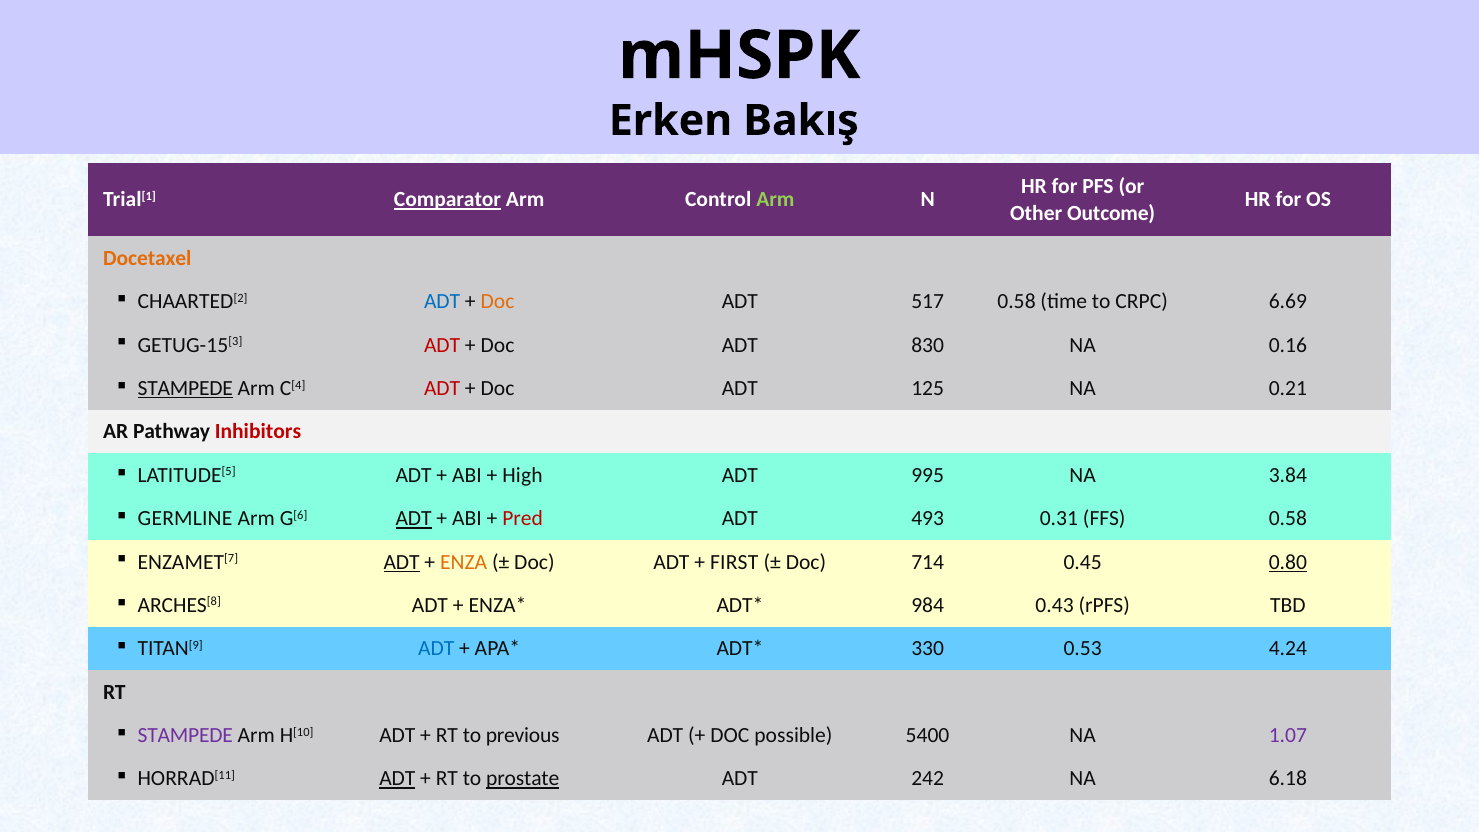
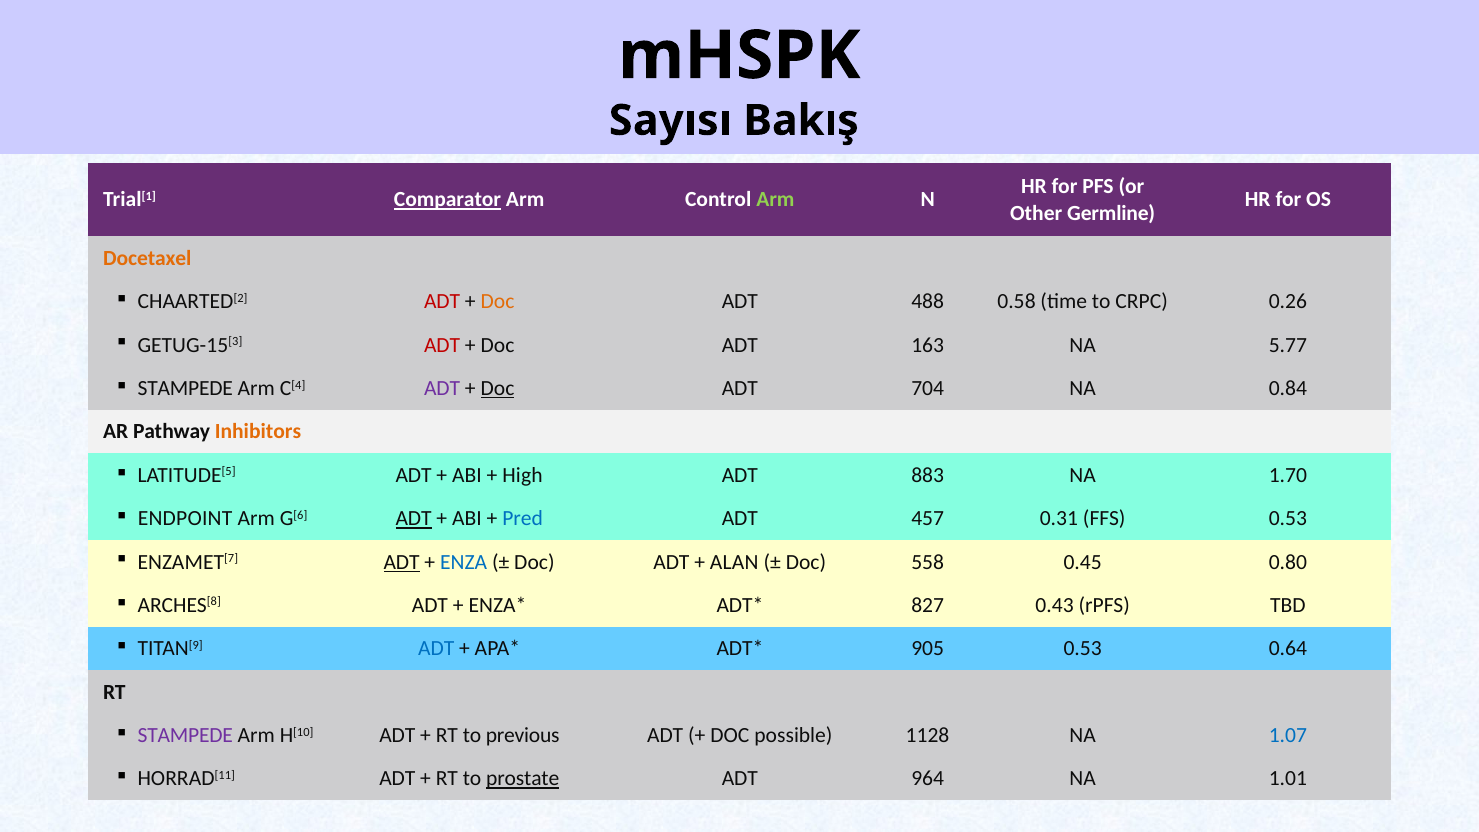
Erken: Erken -> Sayısı (670, 121)
Outcome: Outcome -> Germline (1111, 213)
ADT colour: blue -> red (442, 302)
517: 517 -> 488 (928, 302)
6.69: 6.69 -> 0.26 (1288, 302)
830: 830 -> 163 (928, 345)
0.16: 0.16 -> 5.77 (1288, 345)
STAMPEDE underline: present -> none (185, 388)
ADT colour: red -> purple (442, 388)
Doc underline: none -> present (497, 388)
125: 125 -> 704 (928, 388)
0.21: 0.21 -> 0.84 (1288, 388)
Inhibitors colour: red -> orange (258, 432)
995: 995 -> 883 (928, 475)
3.84: 3.84 -> 1.70 (1288, 475)
GERMLINE: GERMLINE -> ENDPOINT (185, 519)
Pred colour: red -> blue (523, 519)
493: 493 -> 457 (928, 519)
FFS 0.58: 0.58 -> 0.53 (1288, 519)
ENZA colour: orange -> blue (464, 562)
FIRST: FIRST -> ALAN (734, 562)
714: 714 -> 558 (928, 562)
0.80 underline: present -> none (1288, 562)
984: 984 -> 827 (928, 605)
330: 330 -> 905 (928, 649)
4.24: 4.24 -> 0.64 (1288, 649)
5400: 5400 -> 1128 (928, 735)
1.07 colour: purple -> blue (1288, 735)
ADT underline: present -> none (397, 779)
242: 242 -> 964 (928, 779)
6.18: 6.18 -> 1.01 (1288, 779)
